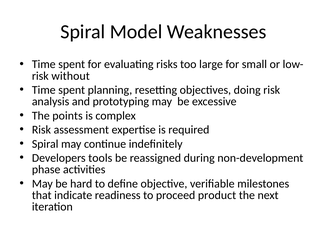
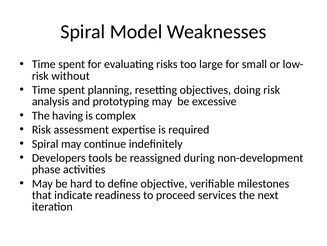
points: points -> having (68, 115)
product: product -> services (217, 195)
